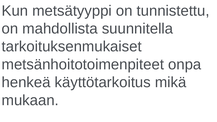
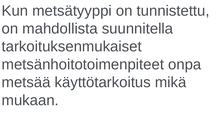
henkeä: henkeä -> metsää (26, 82)
